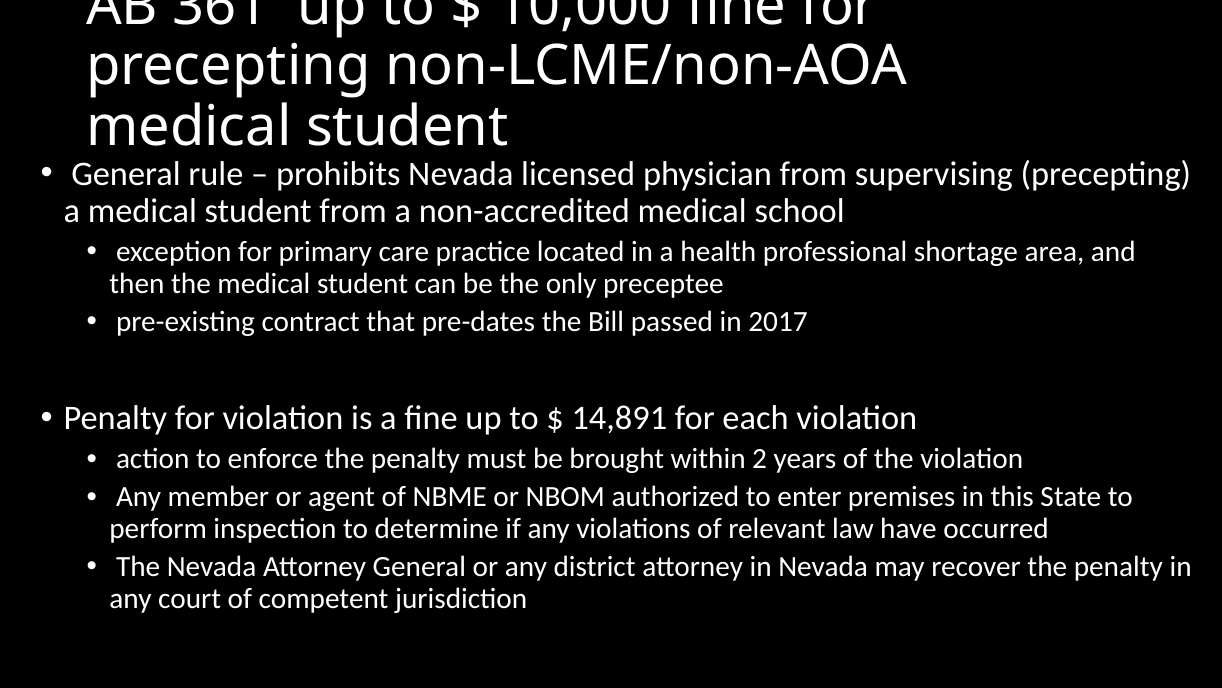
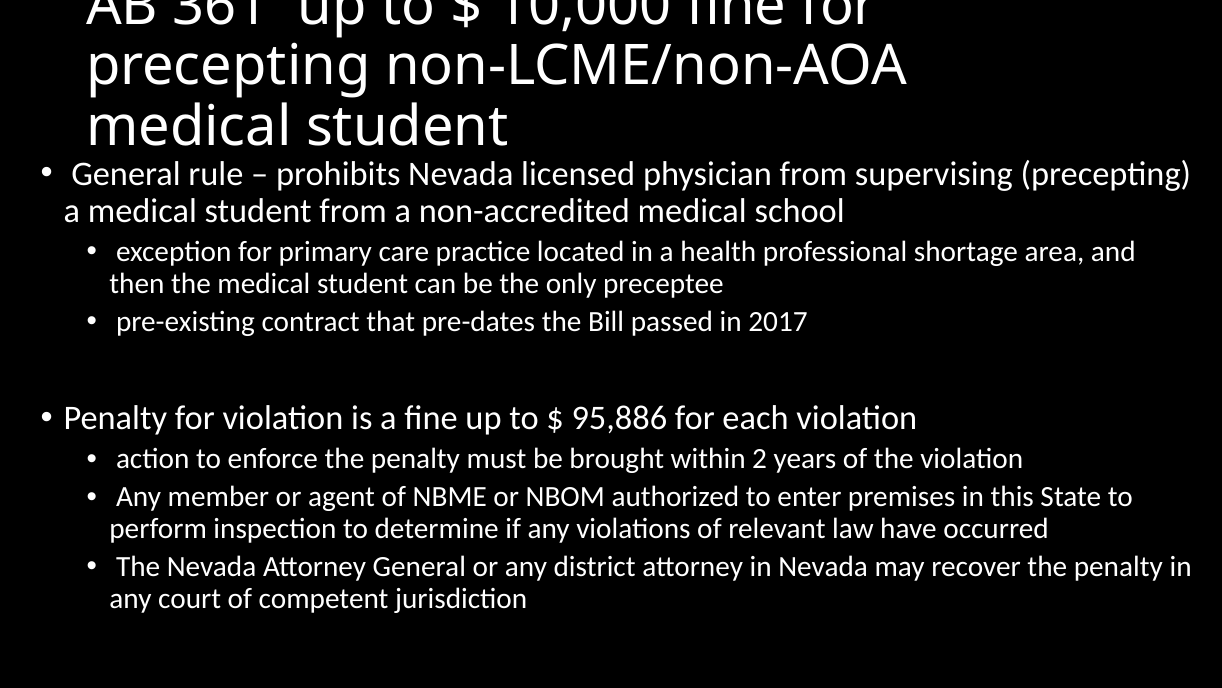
14,891: 14,891 -> 95,886 (619, 418)
